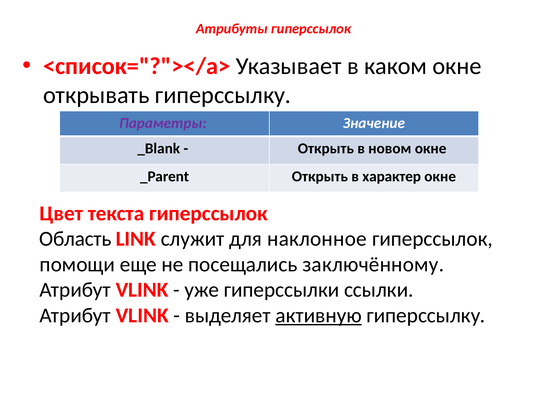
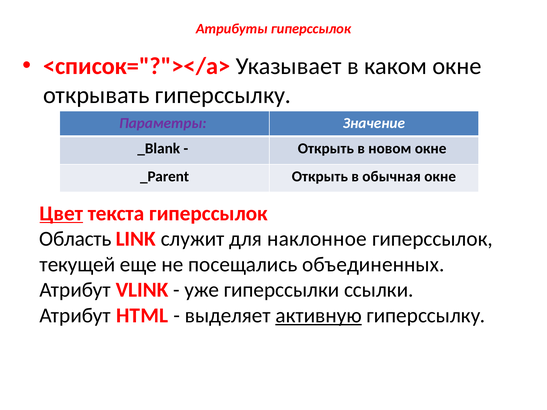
характер: характер -> обычная (392, 177)
Цвет underline: none -> present (61, 214)
помощи: помощи -> текущей (77, 265)
заключённому: заключённому -> объединенных (373, 265)
VLINK: VLINK -> HTML (142, 316)
